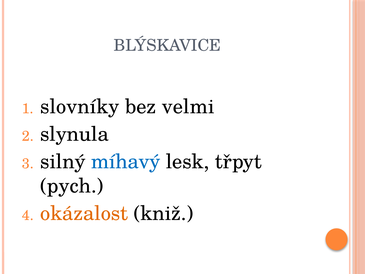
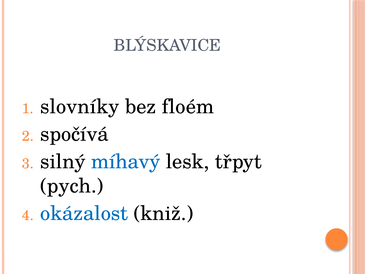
velmi: velmi -> floém (188, 107)
slynula: slynula -> spočívá (74, 134)
okázalost colour: orange -> blue (84, 213)
